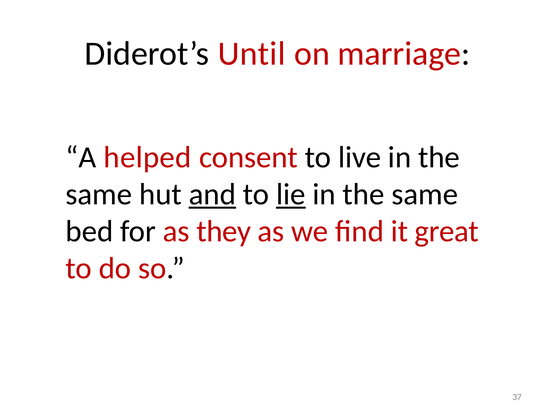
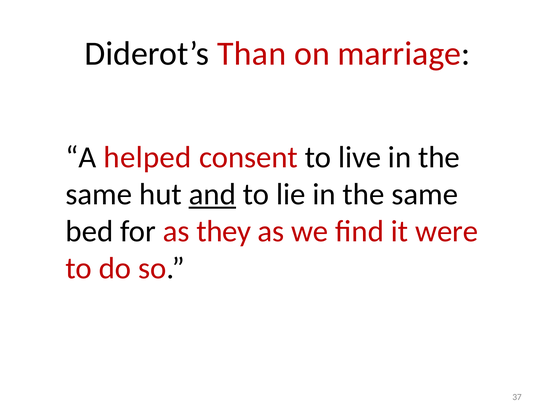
Until: Until -> Than (252, 54)
lie underline: present -> none (291, 194)
great: great -> were (447, 231)
